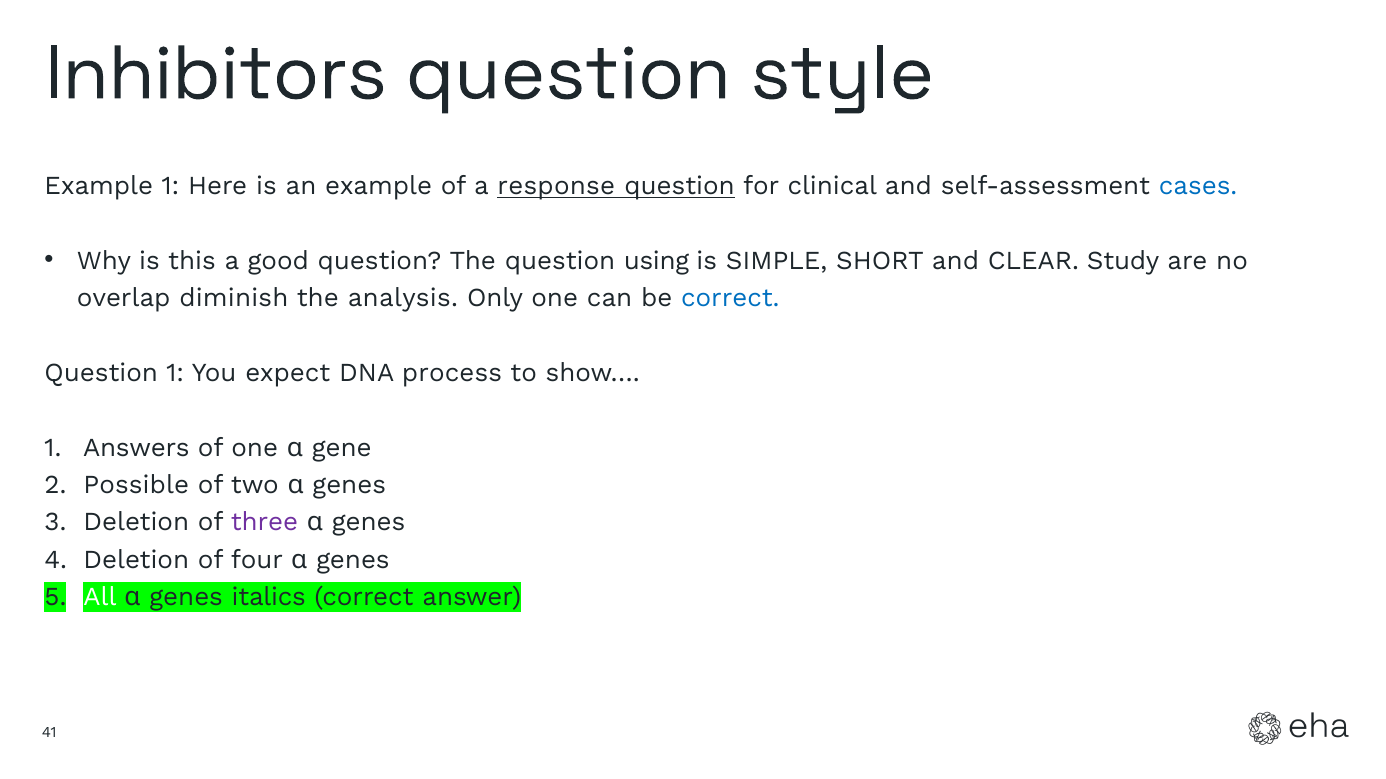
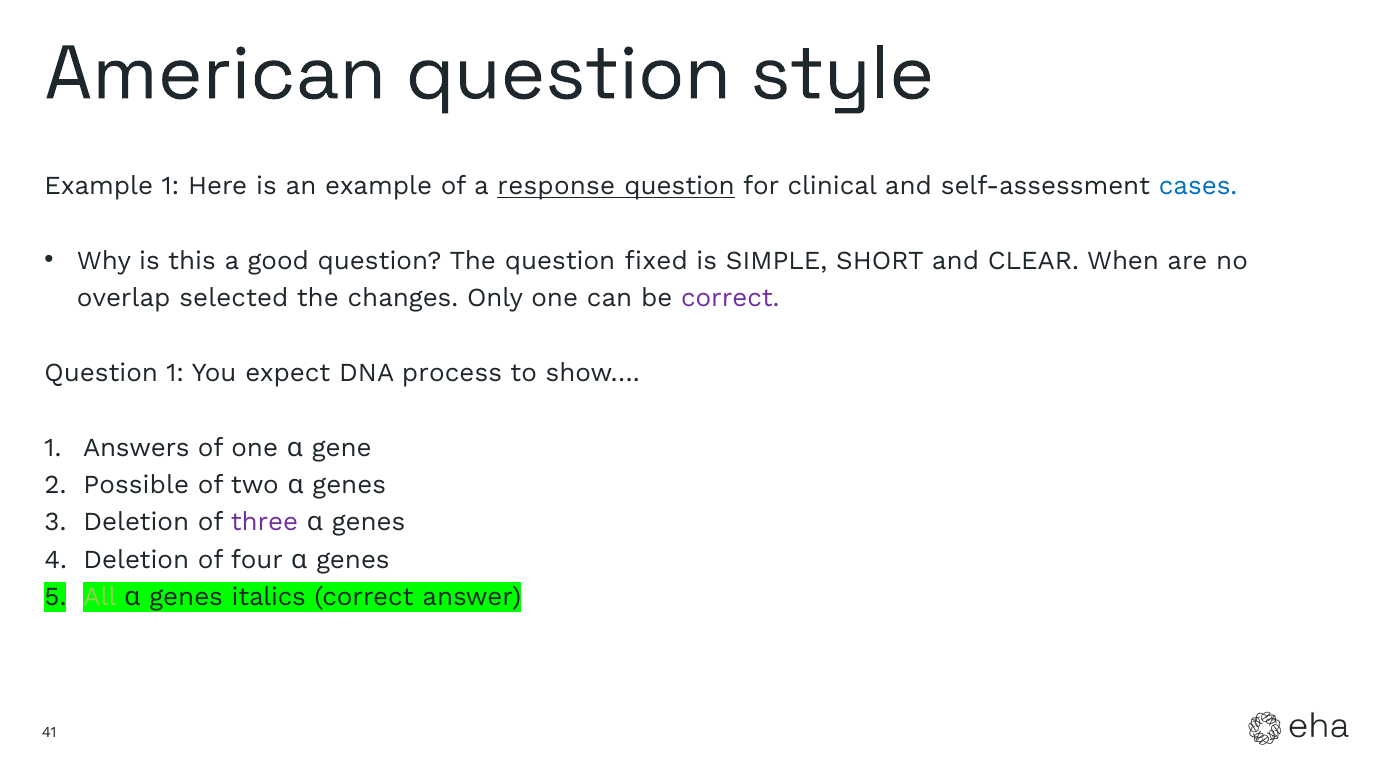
Inhibitors: Inhibitors -> American (215, 73)
using: using -> fixed (656, 261)
Study: Study -> When (1123, 261)
diminish: diminish -> selected (234, 298)
analysis: analysis -> changes (403, 298)
correct colour: blue -> purple (730, 298)
All colour: white -> light green (100, 598)
